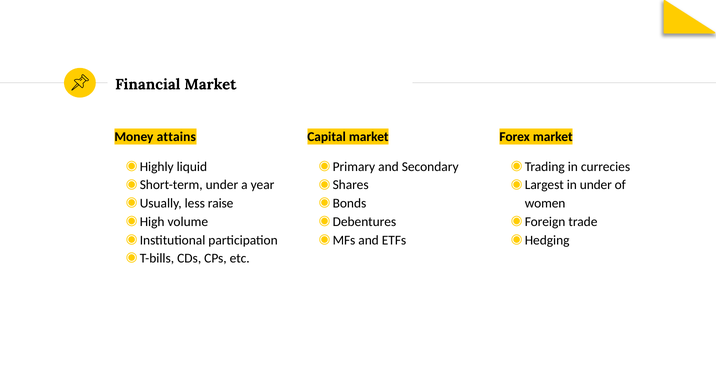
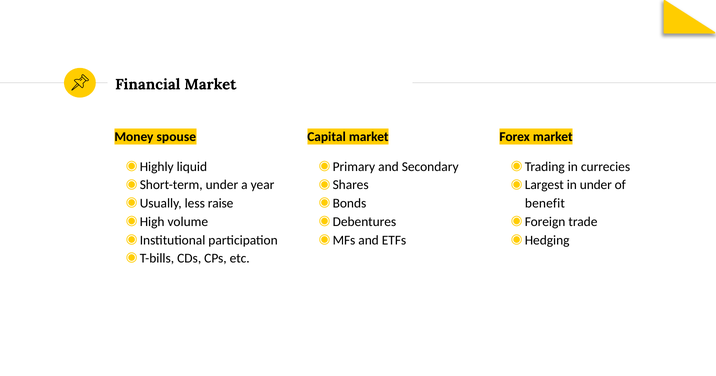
attains: attains -> spouse (176, 137)
women: women -> benefit (545, 203)
